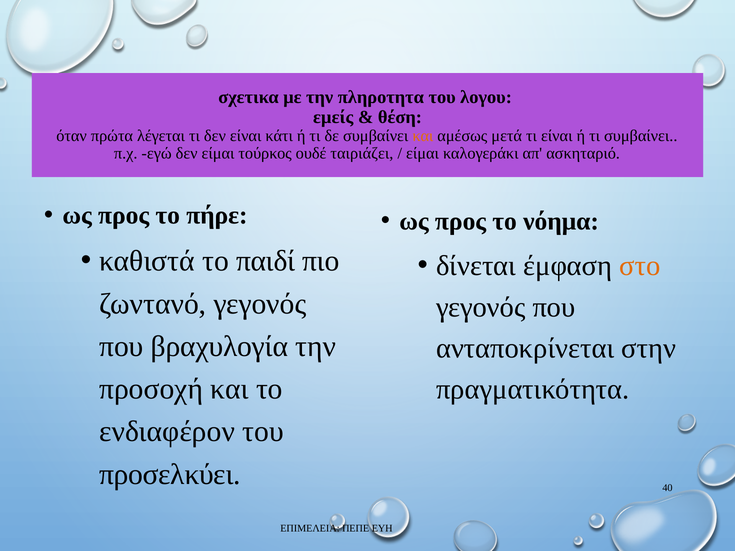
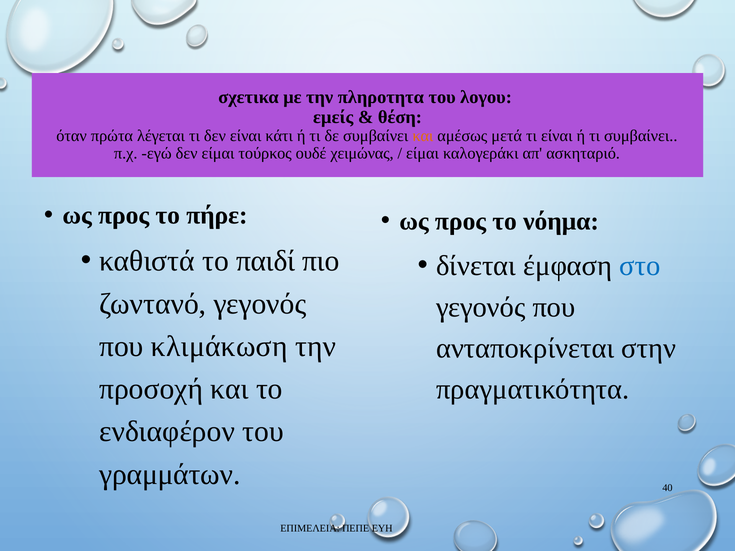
ταιριάζει: ταιριάζει -> χειμώνας (362, 154)
στο colour: orange -> blue (640, 266)
βραχυλογία: βραχυλογία -> κλιμάκωση (219, 347)
προσελκύει: προσελκύει -> γραμμάτων (170, 474)
